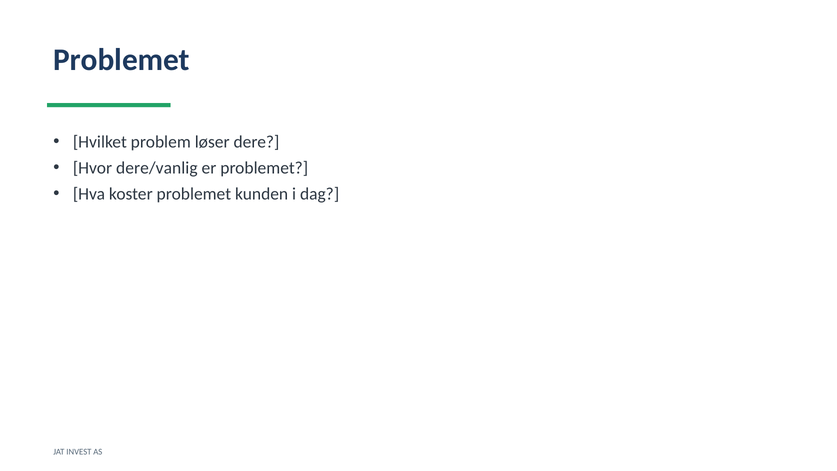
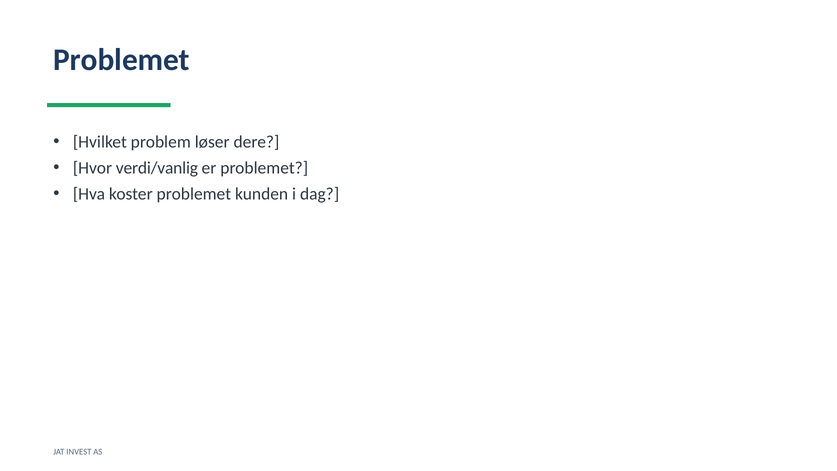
dere/vanlig: dere/vanlig -> verdi/vanlig (157, 168)
